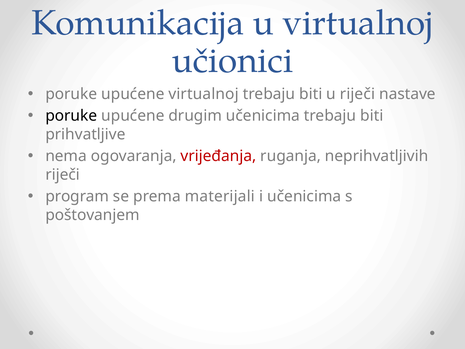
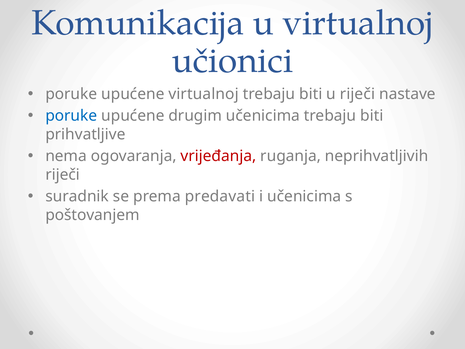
poruke colour: black -> blue (71, 116)
program: program -> suradnik (77, 196)
materijali: materijali -> predavati (220, 196)
